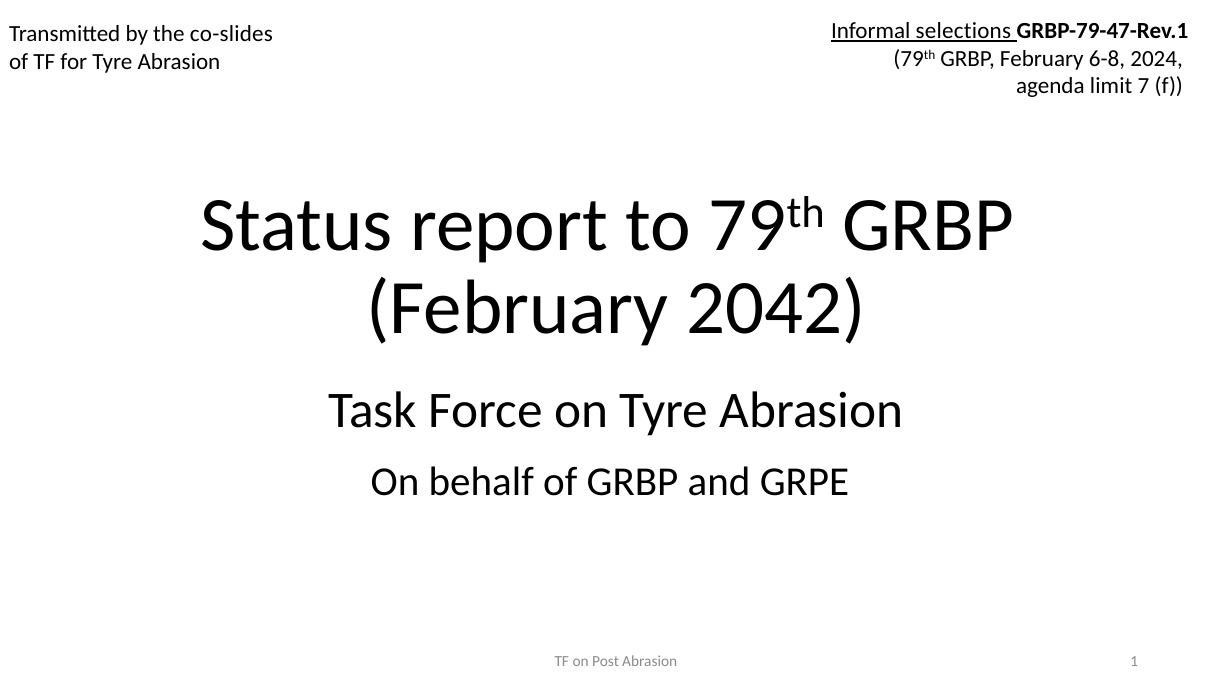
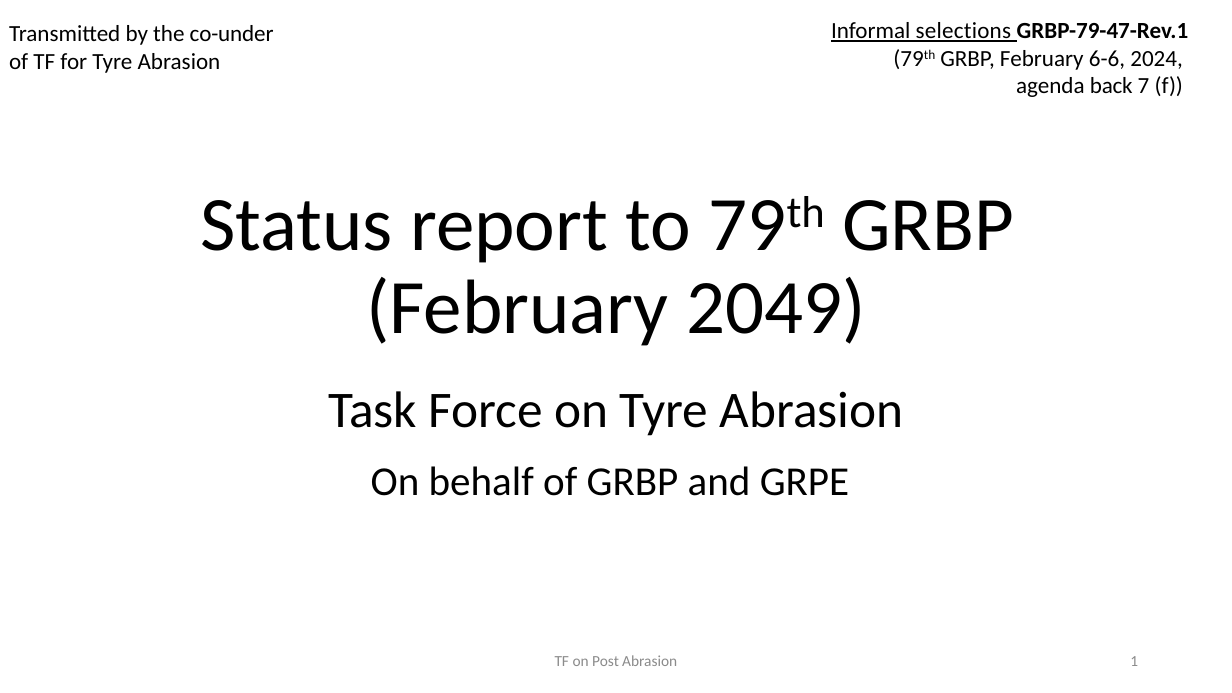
co-slides: co-slides -> co-under (232, 34)
6-8: 6-8 -> 6-6 (1107, 59)
limit: limit -> back (1111, 86)
2042: 2042 -> 2049 (776, 308)
